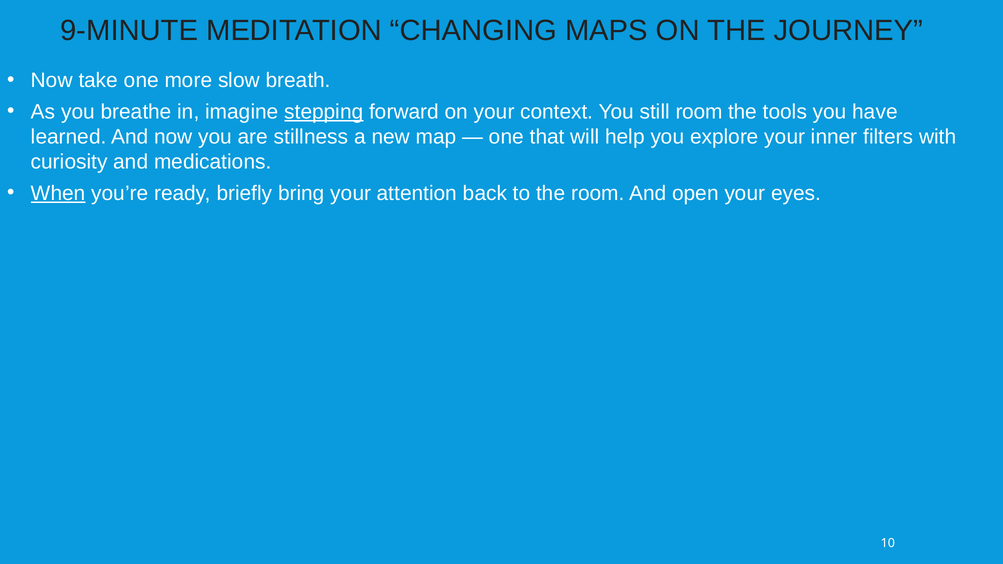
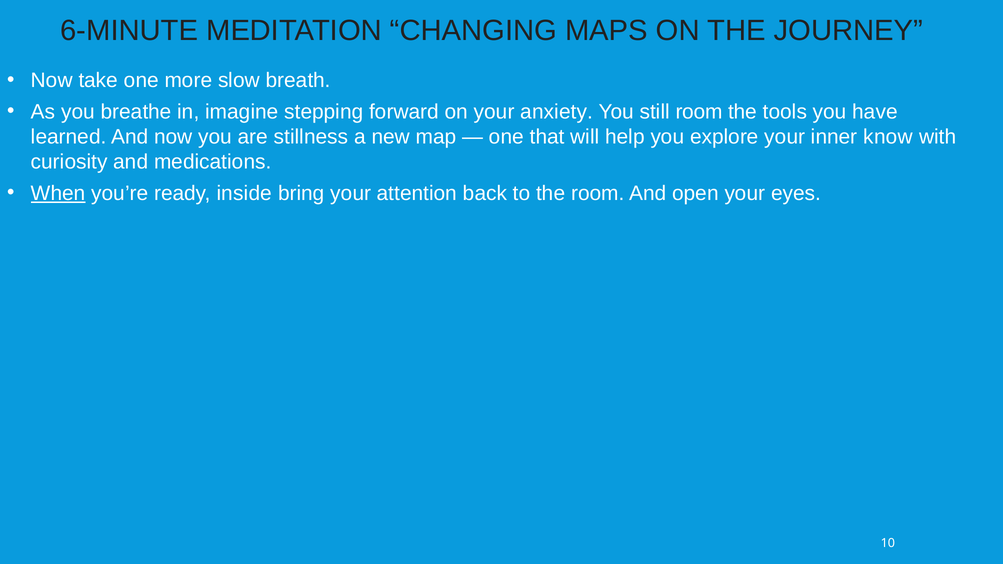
9-MINUTE: 9-MINUTE -> 6-MINUTE (129, 31)
stepping underline: present -> none (324, 112)
context: context -> anxiety (557, 112)
filters: filters -> know (888, 137)
briefly: briefly -> inside (244, 193)
